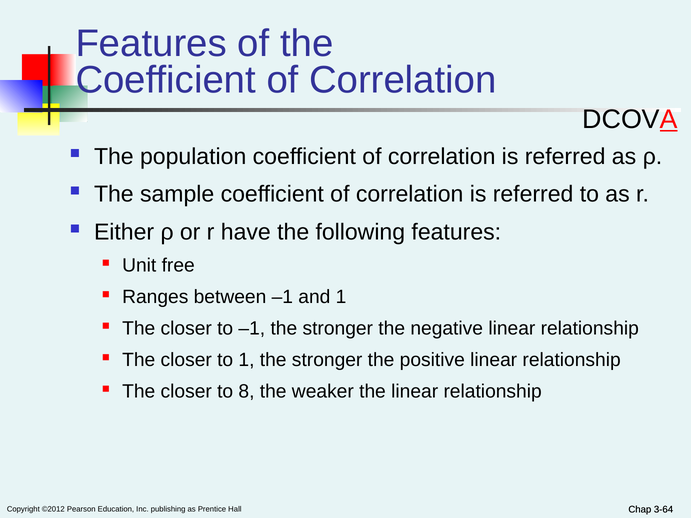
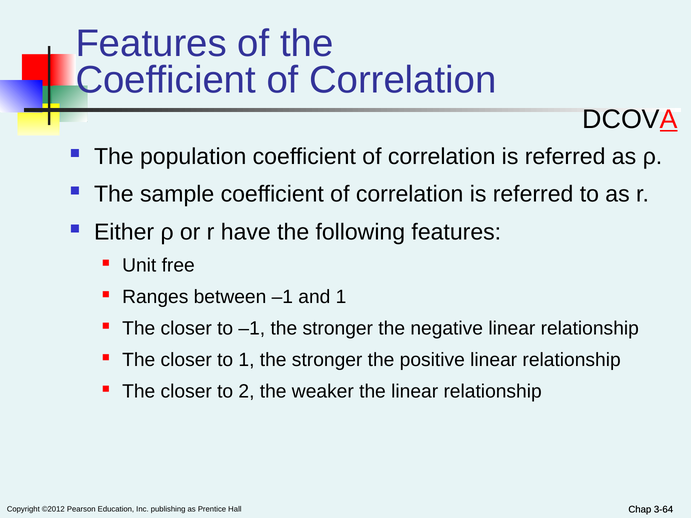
8: 8 -> 2 (246, 392)
